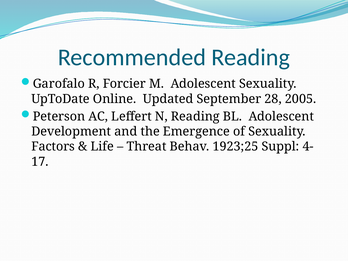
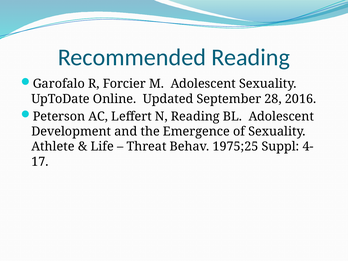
2005: 2005 -> 2016 (301, 99)
Factors: Factors -> Athlete (53, 147)
1923;25: 1923;25 -> 1975;25 (235, 147)
